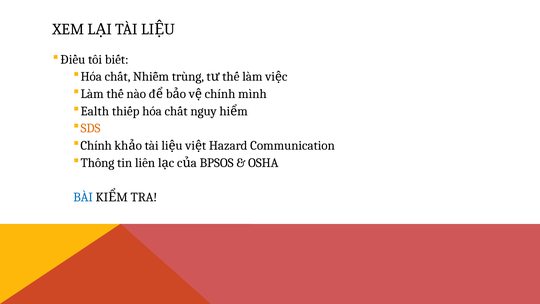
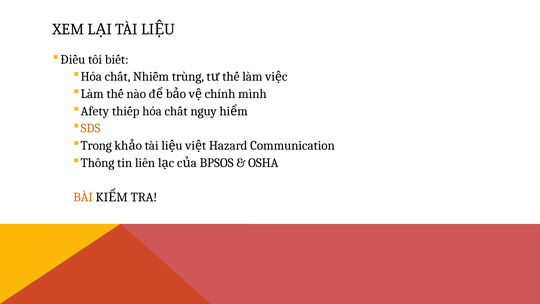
Ealth: Ealth -> Afety (95, 111)
Chính: Chính -> Trong (96, 145)
BÀI colour: blue -> orange (83, 197)
